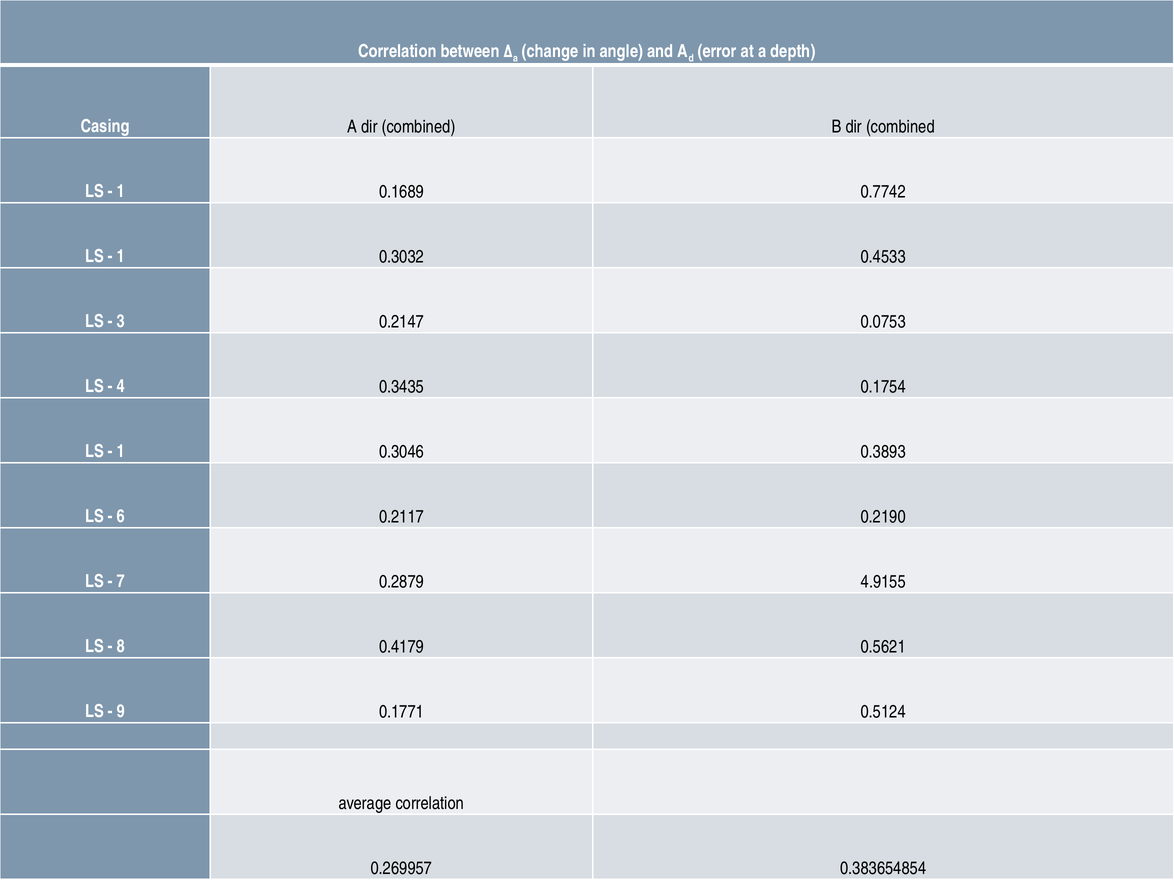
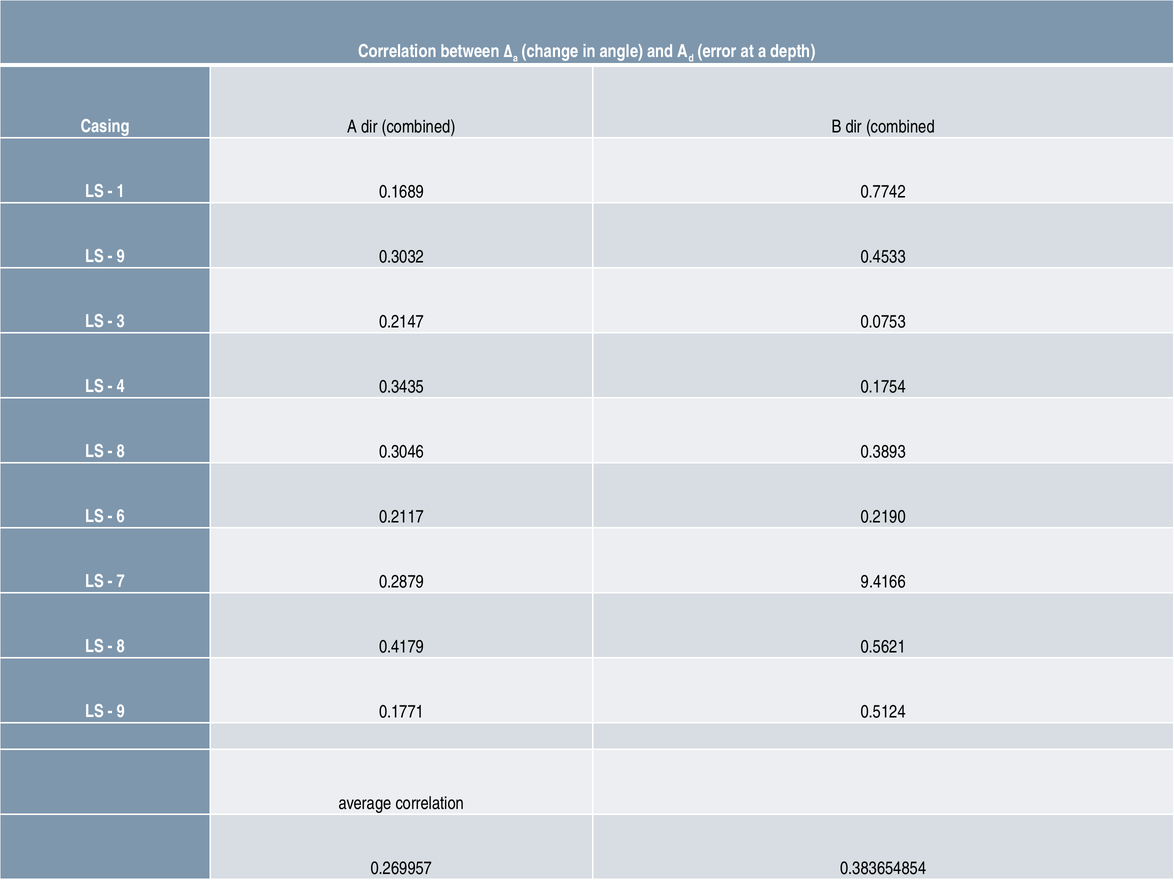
1: 1 -> 9 (121, 257)
1: 1 -> 8 (121, 452)
4.9155: 4.9155 -> 9.4166 (883, 582)
